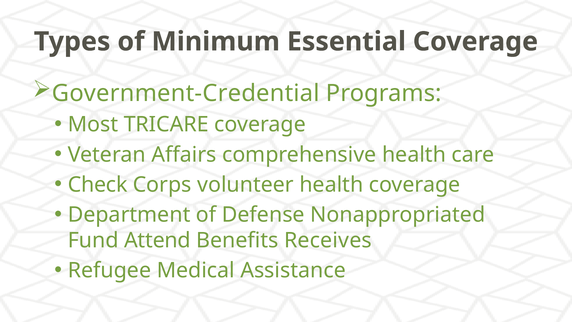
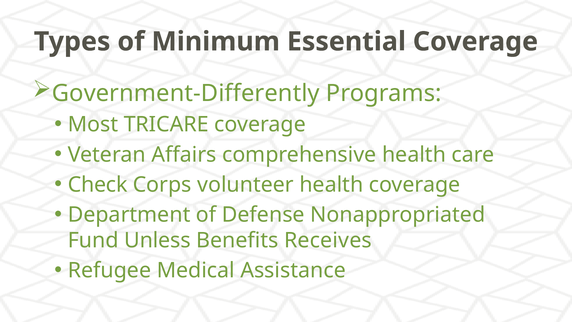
Government-Credential: Government-Credential -> Government-Differently (186, 93)
Attend: Attend -> Unless (157, 240)
